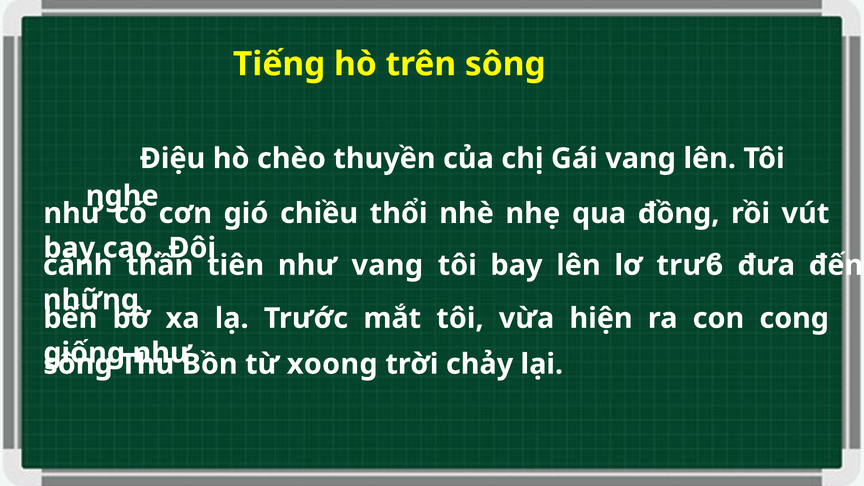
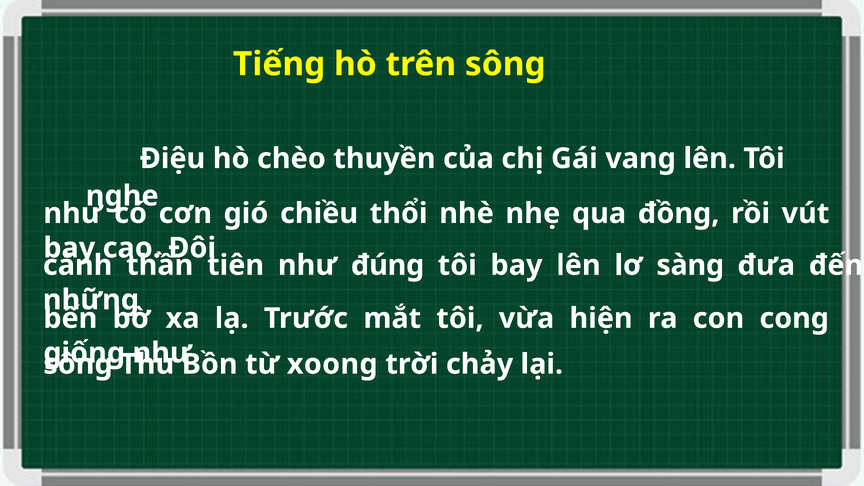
như vang: vang -> đúng (388, 265)
trưϐ: trưϐ -> sàng (690, 265)
